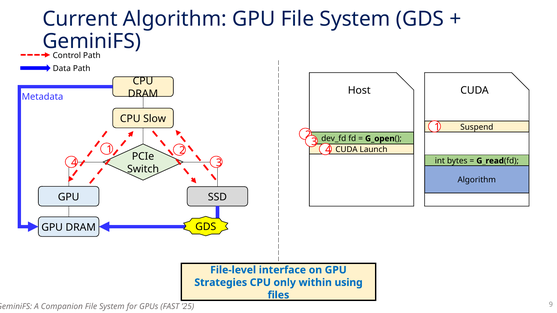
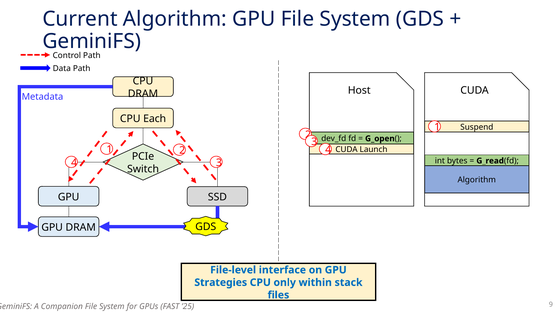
Slow: Slow -> Each (155, 119)
using: using -> stack (349, 283)
